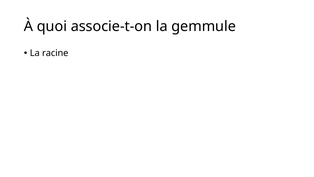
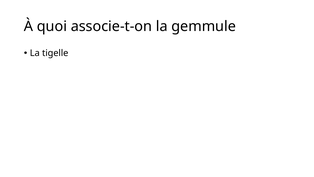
racine: racine -> tigelle (55, 53)
